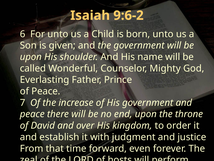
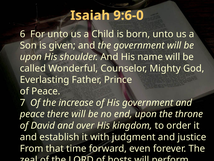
9:6-2: 9:6-2 -> 9:6-0 (128, 15)
